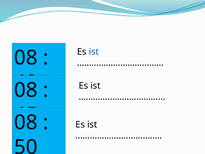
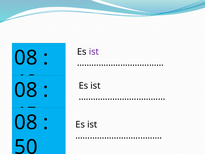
ist colour: blue -> purple (94, 52)
